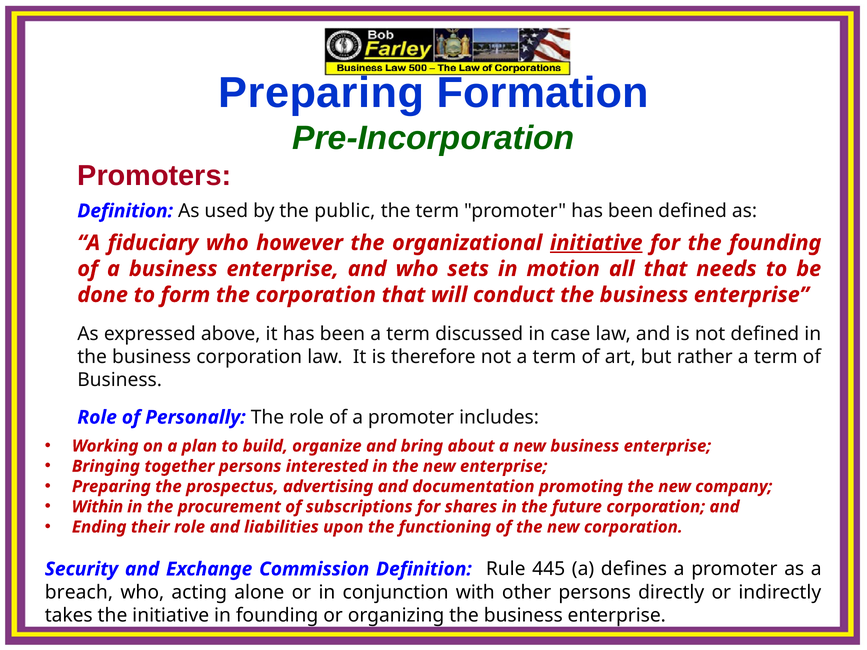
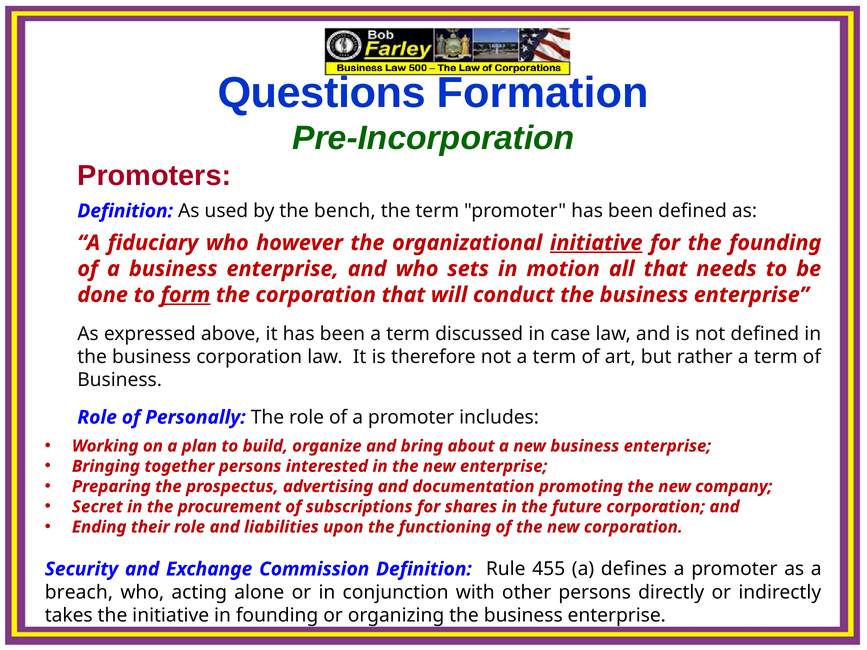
Preparing: Preparing -> Questions (322, 93)
public: public -> bench (345, 211)
form underline: none -> present (186, 295)
Within: Within -> Secret (97, 507)
445: 445 -> 455 (549, 569)
